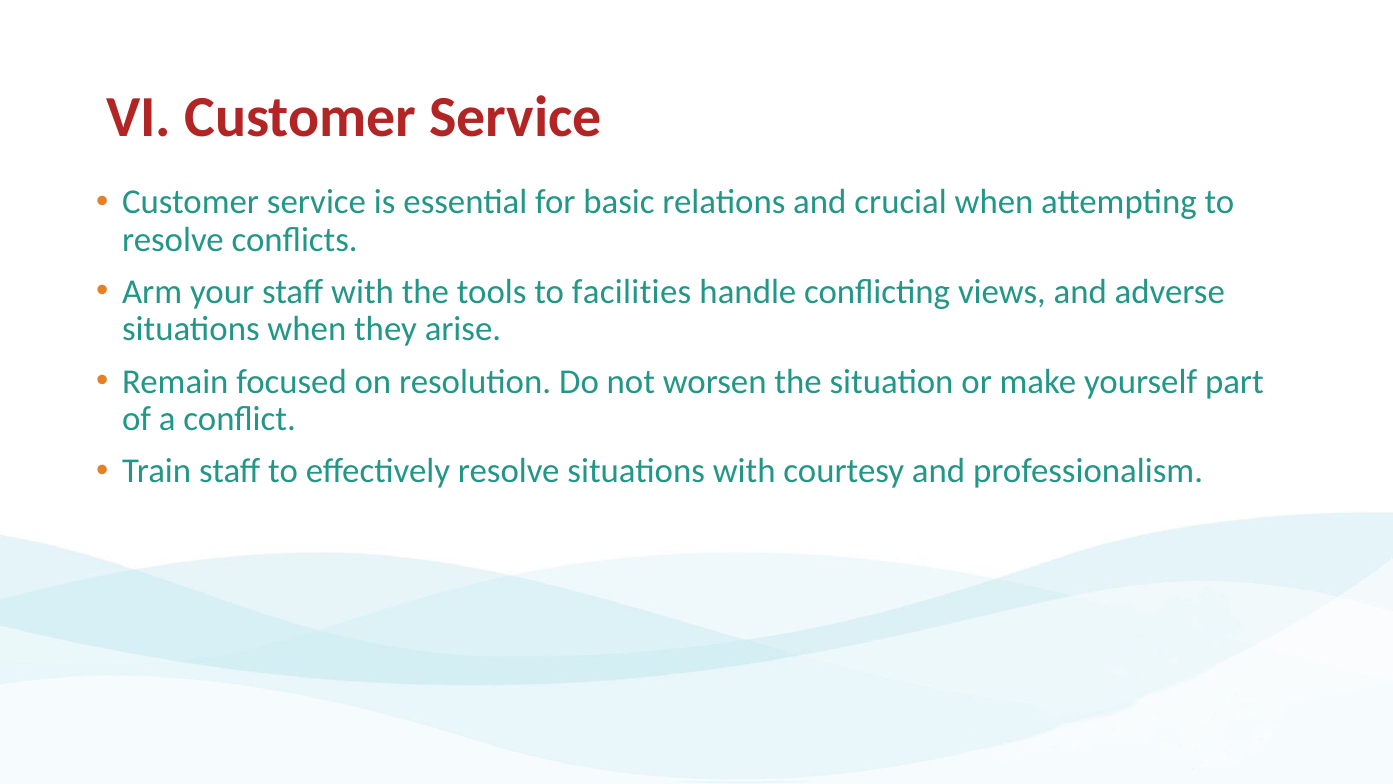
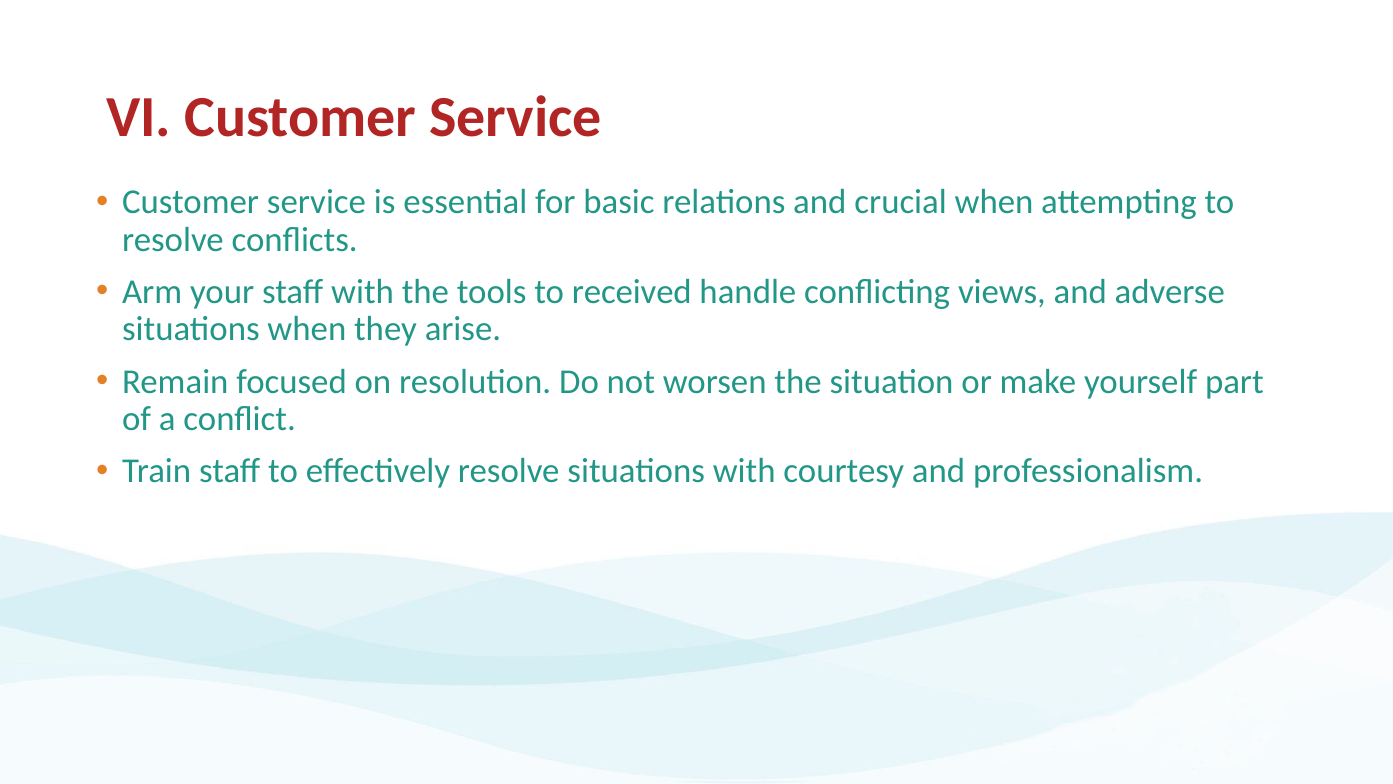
facilities: facilities -> received (632, 292)
